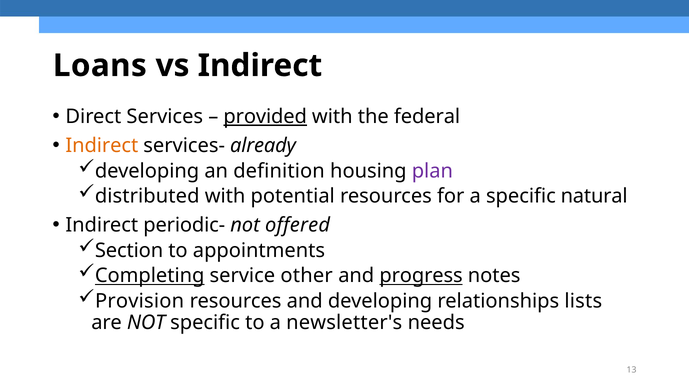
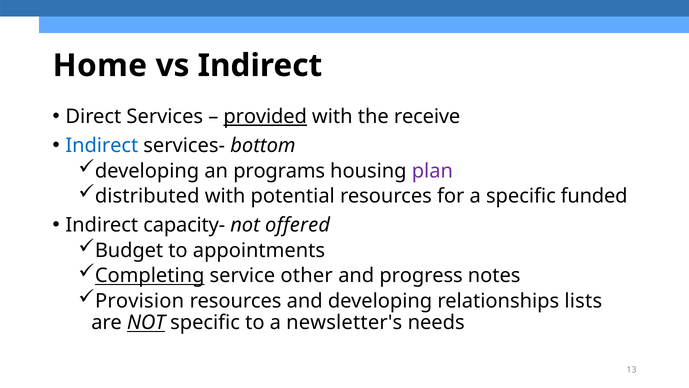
Loans: Loans -> Home (100, 66)
federal: federal -> receive (427, 116)
Indirect colour: orange -> blue (102, 145)
already: already -> bottom (263, 145)
definition: definition -> programs (279, 171)
natural: natural -> funded (594, 196)
periodic-: periodic- -> capacity- (184, 225)
Section: Section -> Budget (129, 250)
progress underline: present -> none (421, 275)
NOT underline: none -> present (146, 322)
